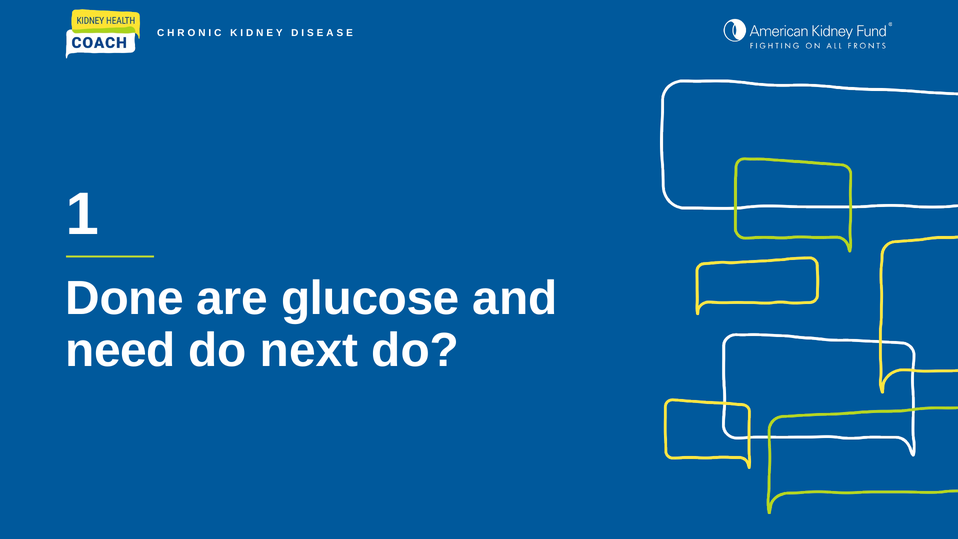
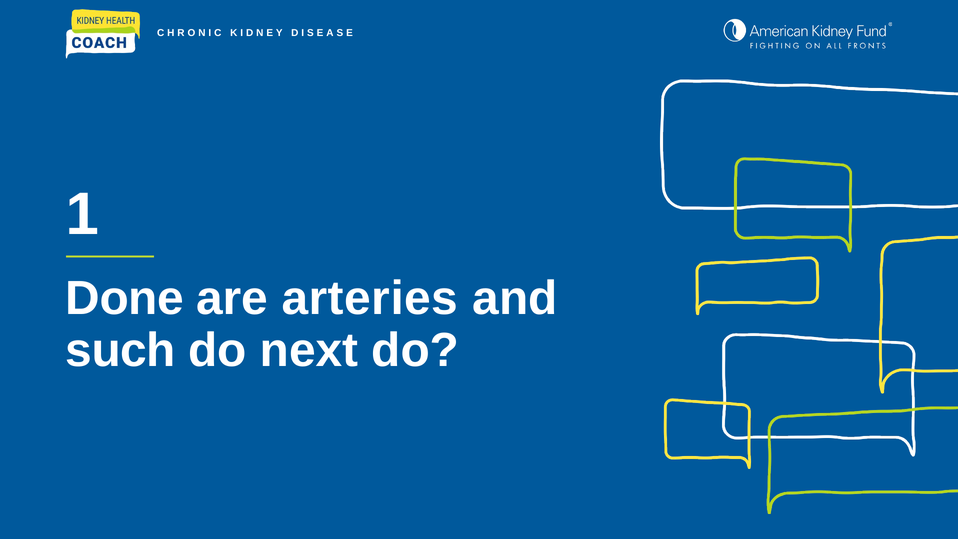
glucose: glucose -> arteries (370, 299)
need: need -> such (121, 350)
